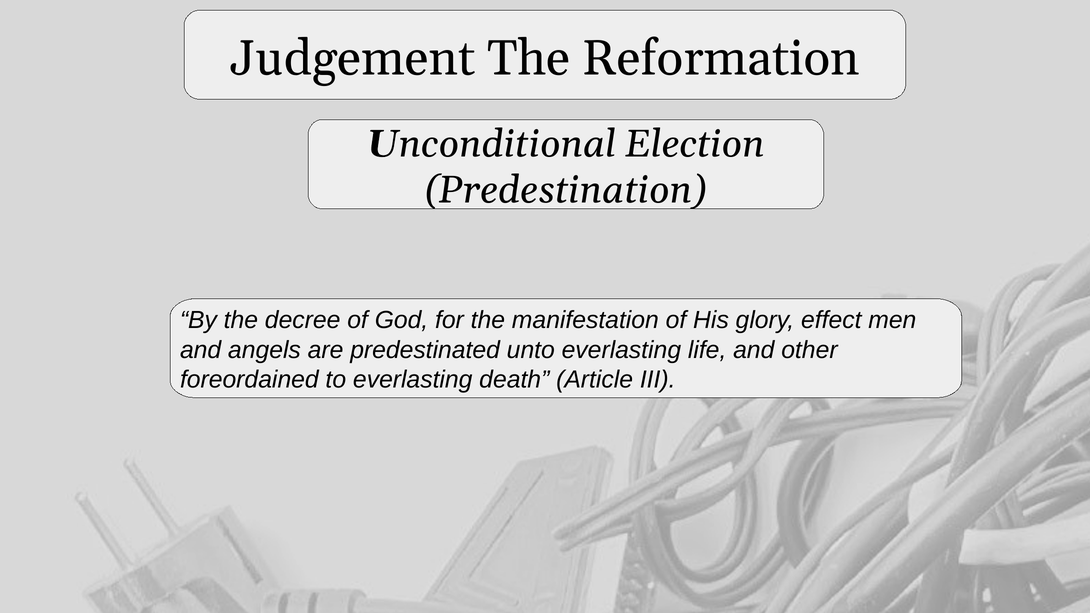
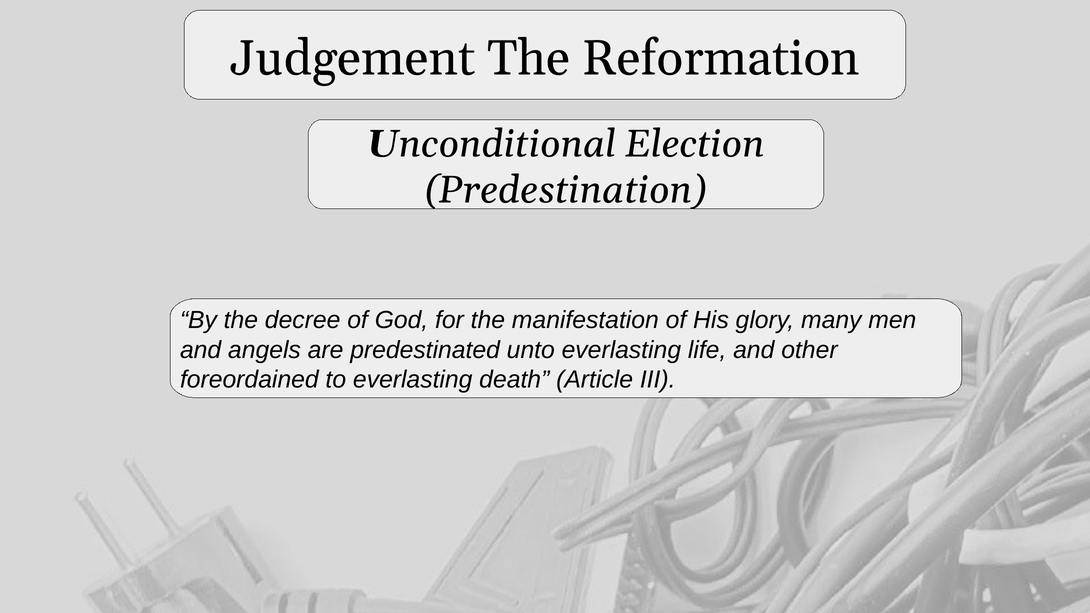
effect: effect -> many (831, 320)
